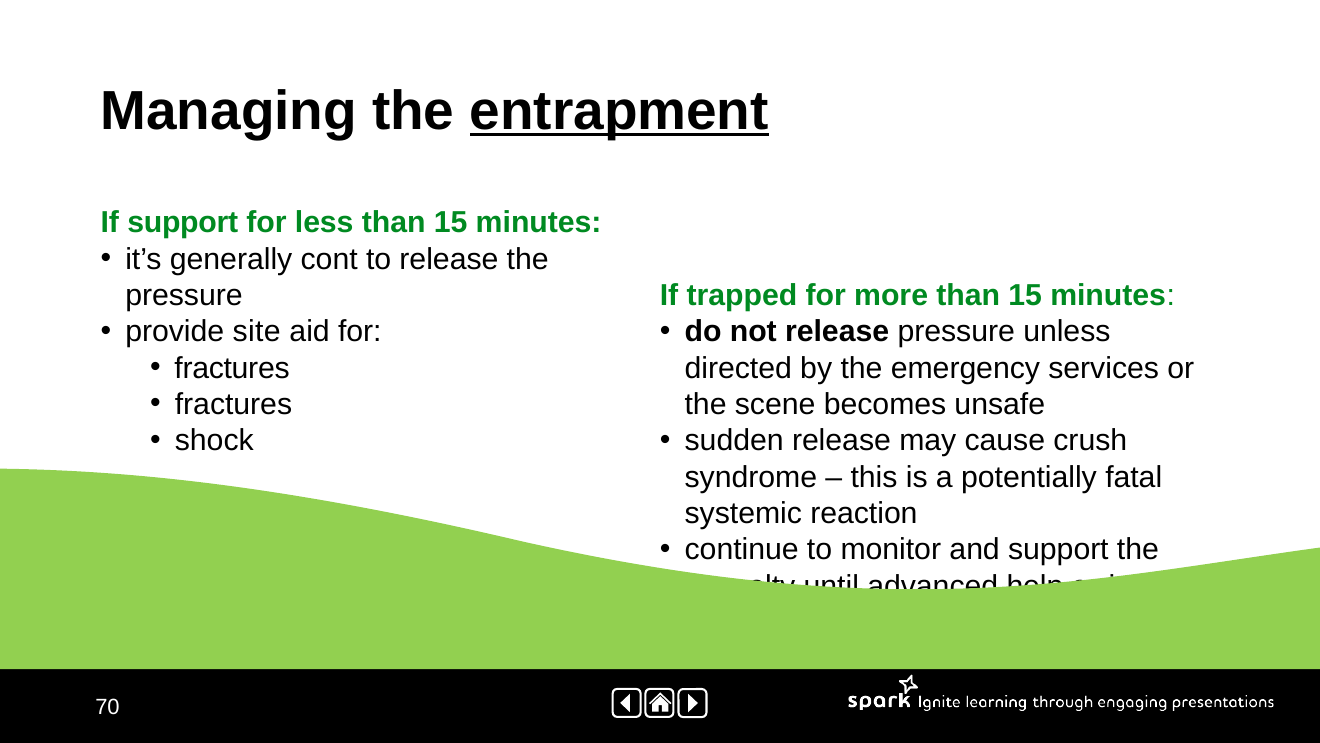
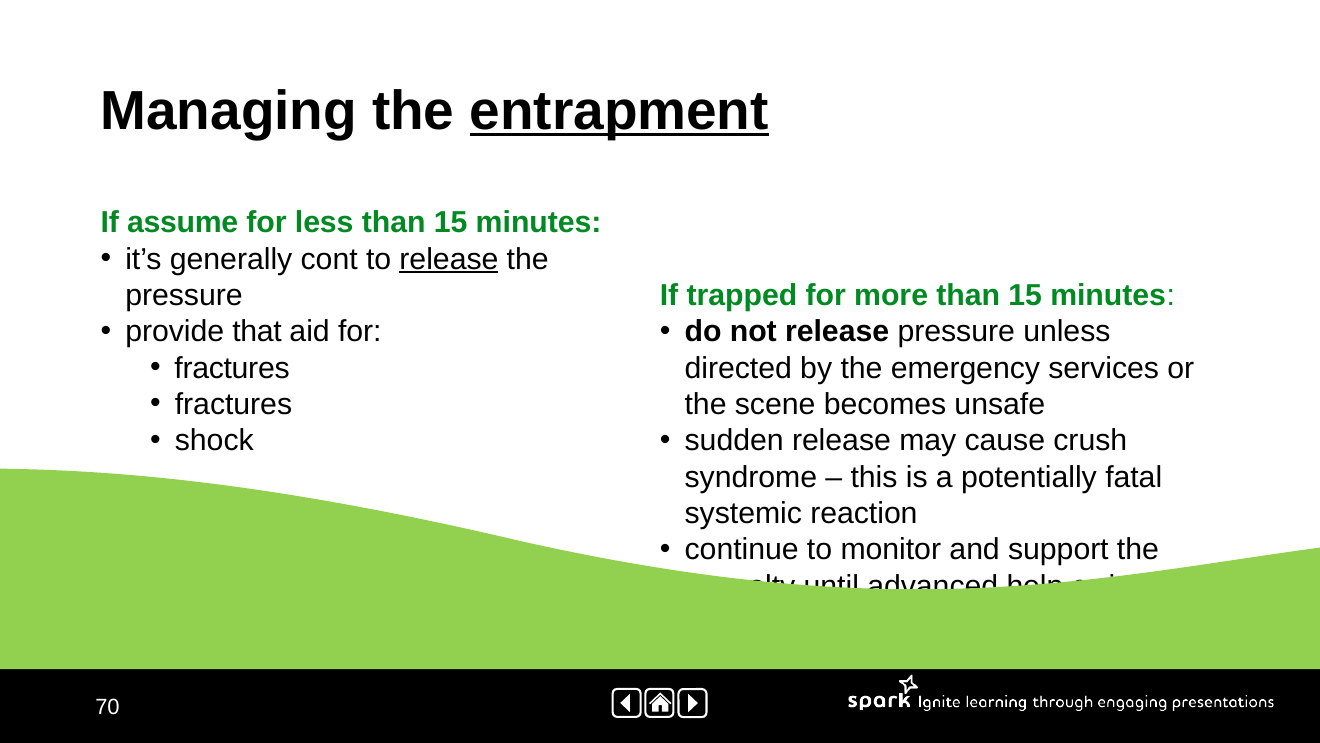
If support: support -> assume (183, 223)
release underline: none -> present (449, 259)
site: site -> that (257, 332)
